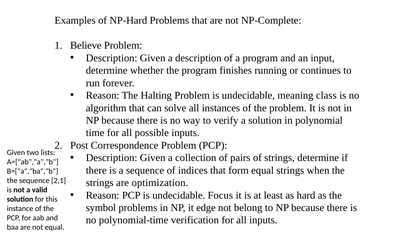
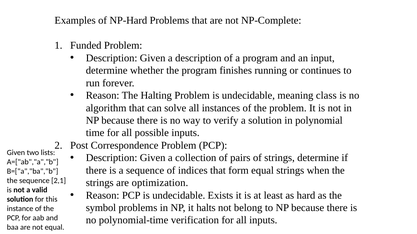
Believe: Believe -> Funded (86, 46)
Focus: Focus -> Exists (220, 196)
edge: edge -> halts (206, 208)
